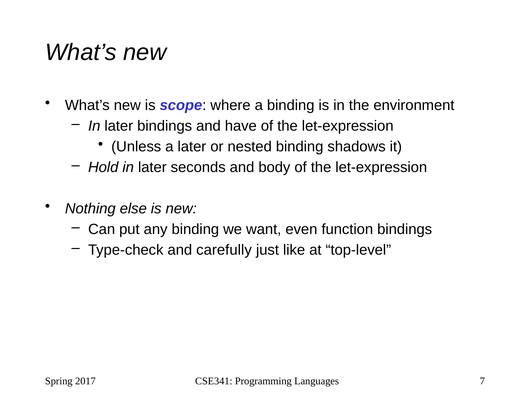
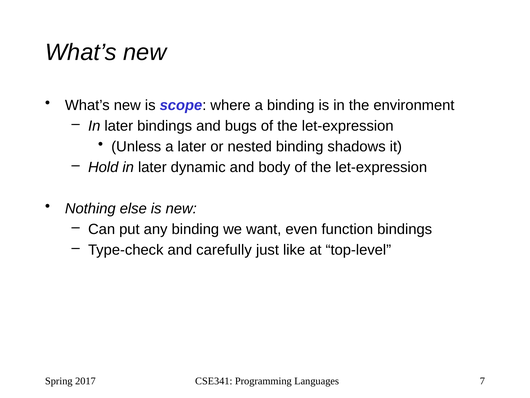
have: have -> bugs (241, 126)
seconds: seconds -> dynamic (198, 167)
